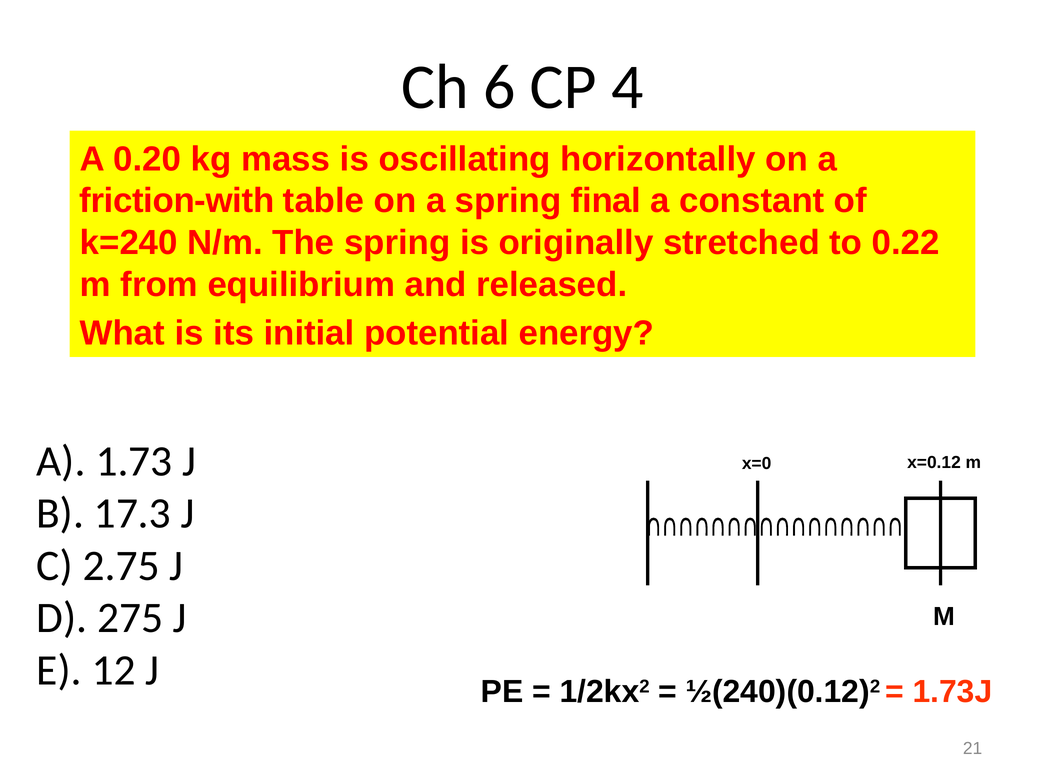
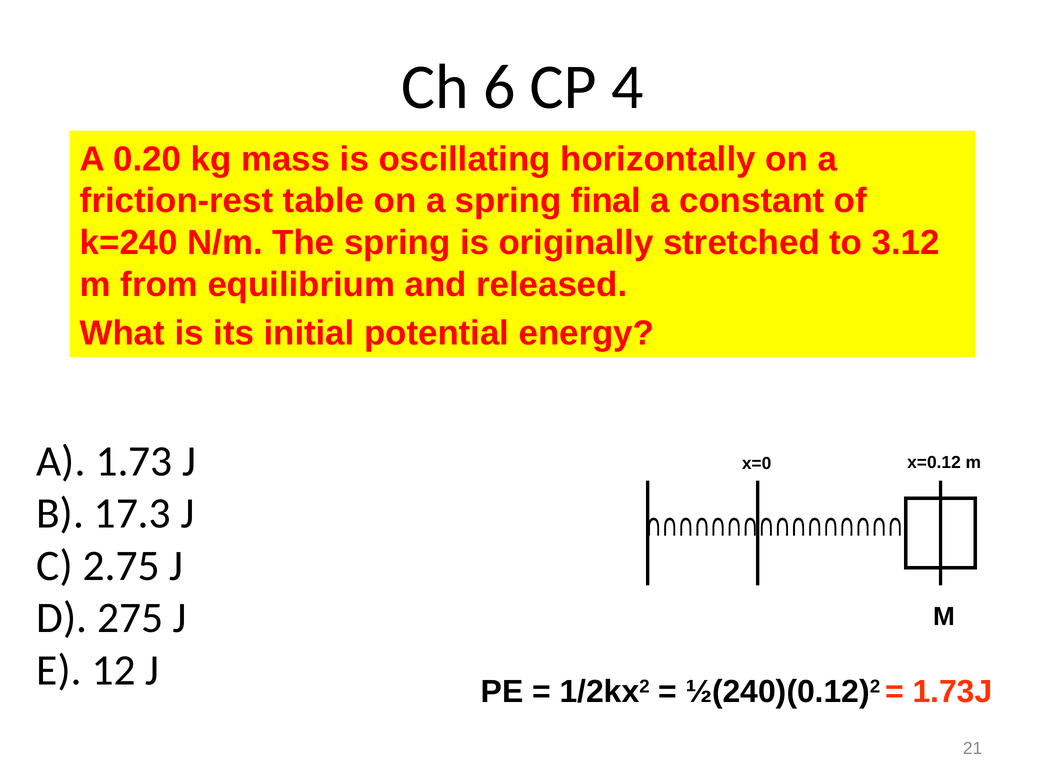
friction-with: friction-with -> friction-rest (177, 201)
0.22: 0.22 -> 3.12 (906, 243)
